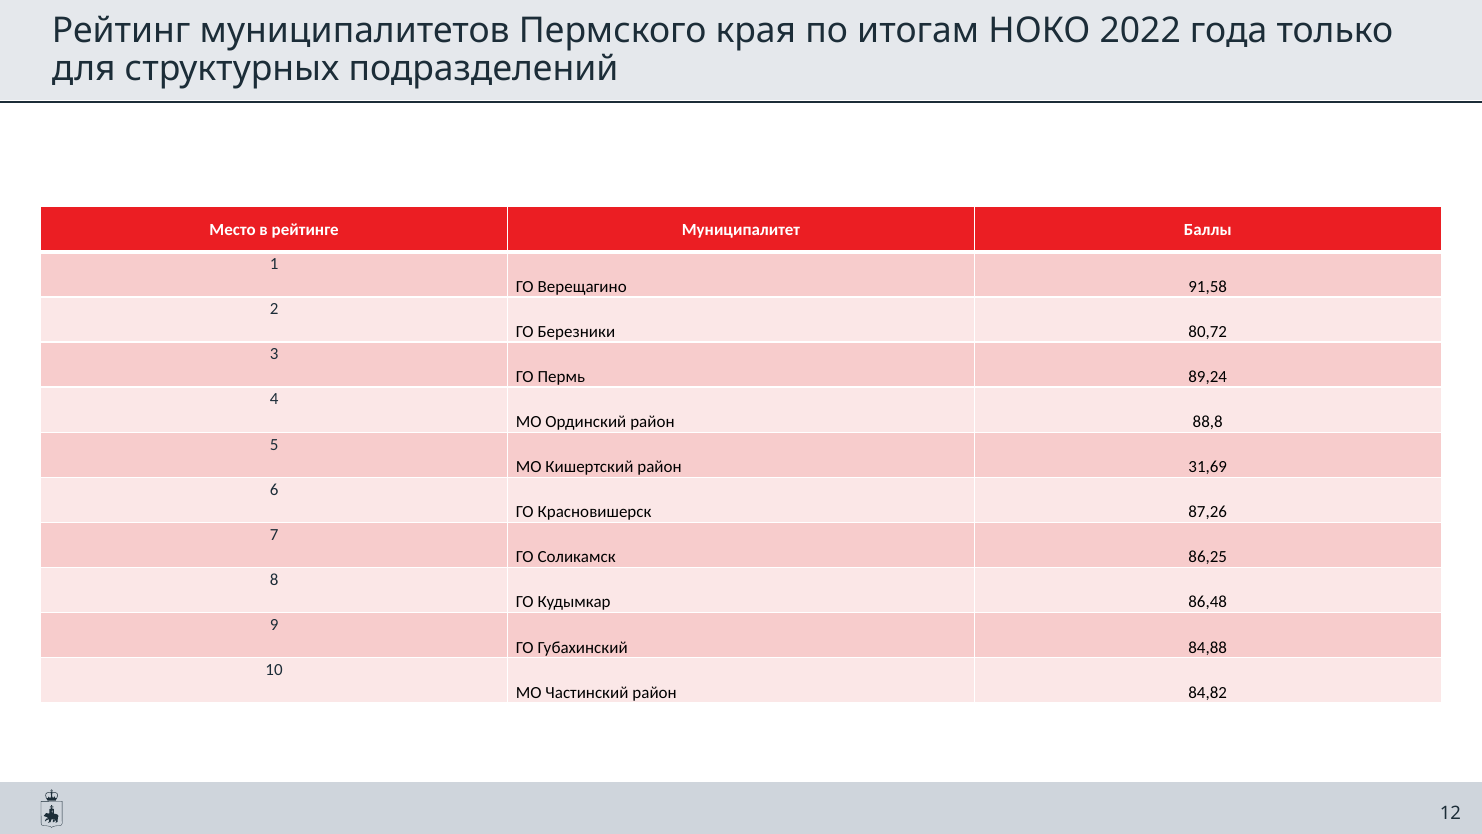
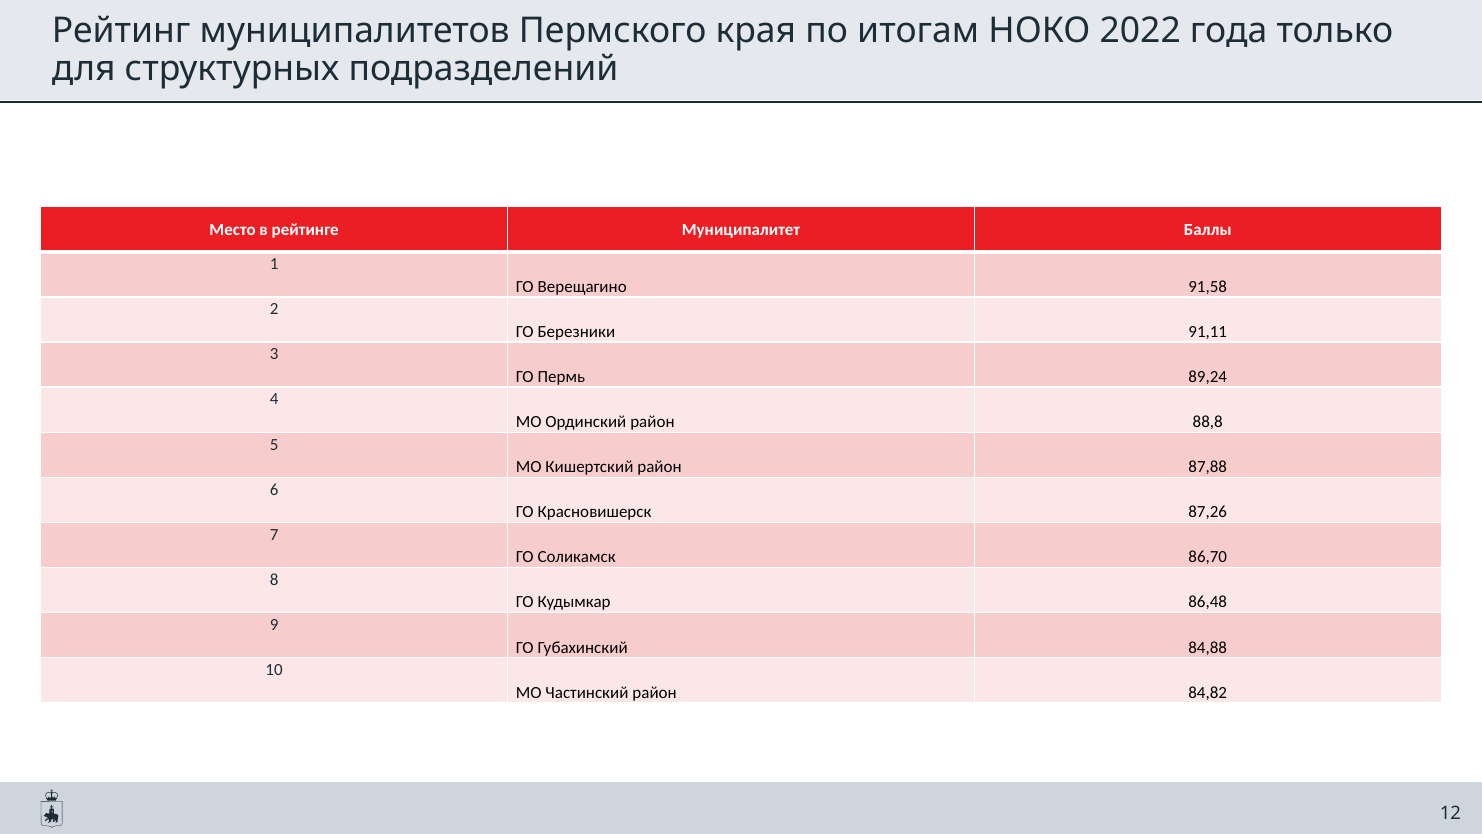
80,72: 80,72 -> 91,11 (1208, 332)
31,69: 31,69 -> 87,88 (1208, 467)
86,25: 86,25 -> 86,70 (1208, 557)
